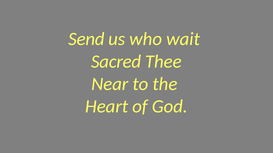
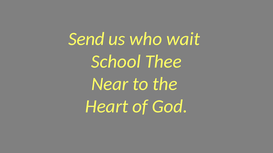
Sacred: Sacred -> School (116, 62)
